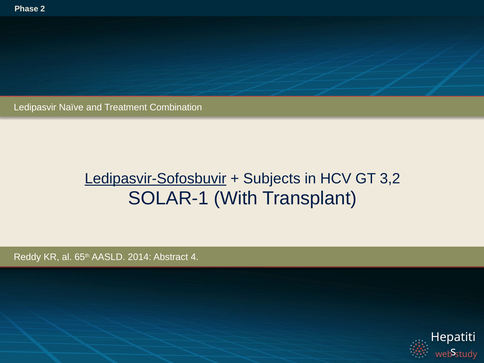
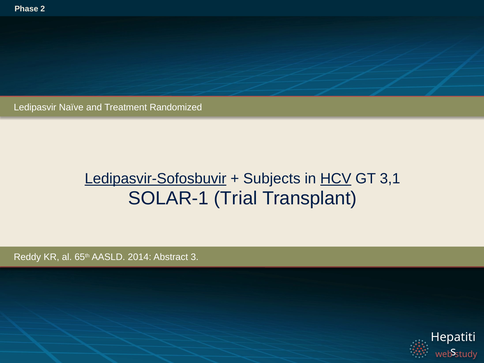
Combination: Combination -> Randomized (176, 107)
HCV underline: none -> present (336, 179)
3,2: 3,2 -> 3,1 (390, 179)
With: With -> Trial (236, 198)
4: 4 -> 3 (195, 257)
